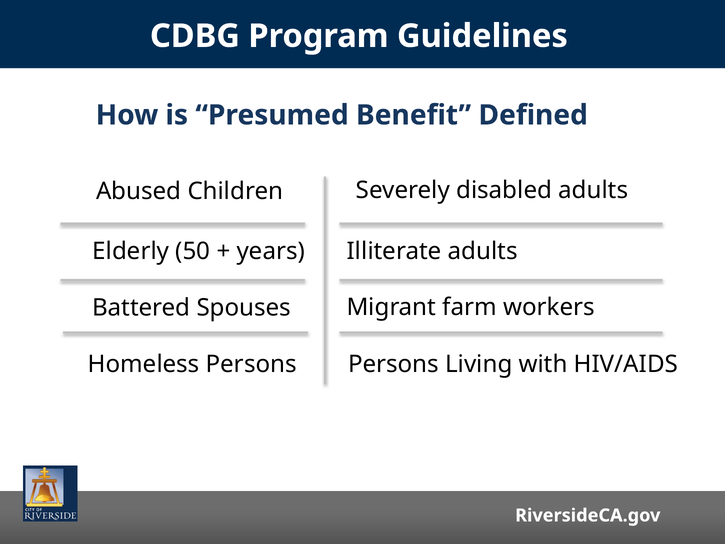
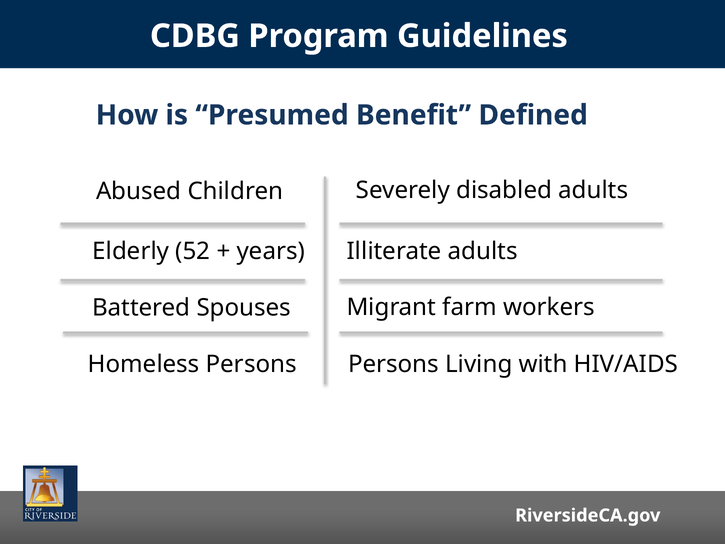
50: 50 -> 52 (193, 251)
